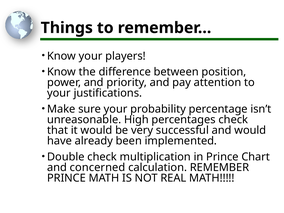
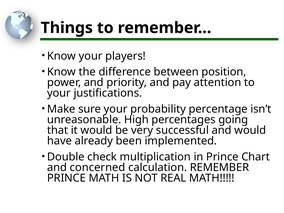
percentages check: check -> going (233, 120)
